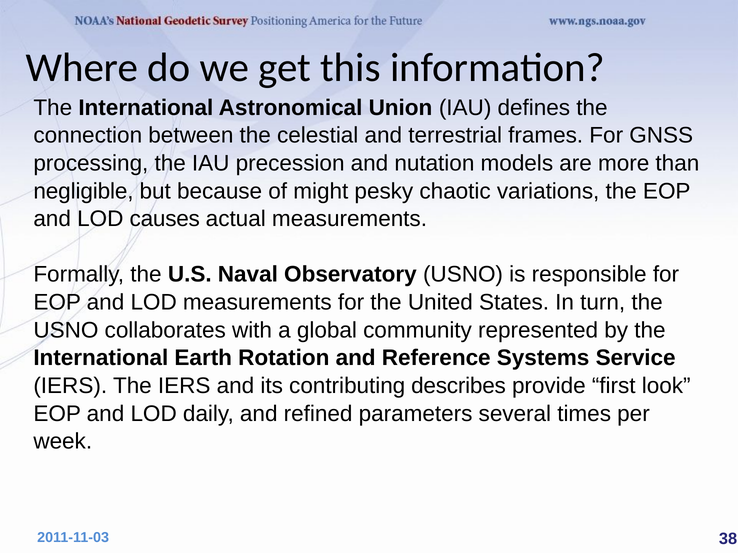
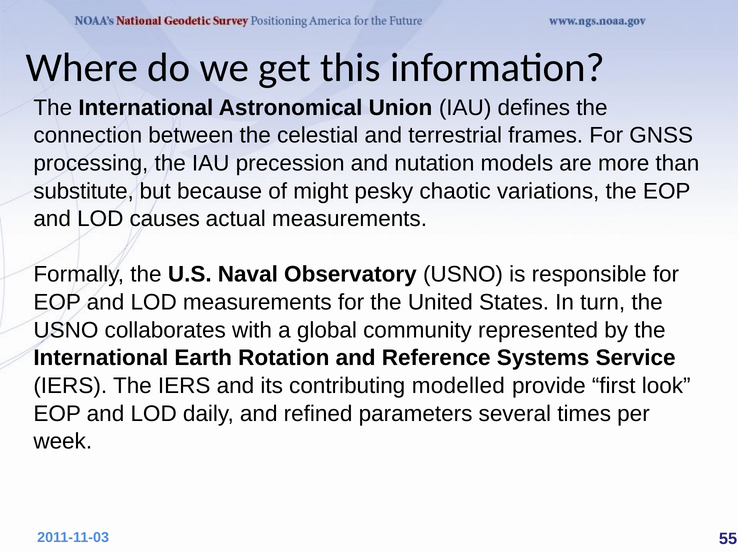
negligible: negligible -> substitute (84, 191)
describes: describes -> modelled (458, 386)
38: 38 -> 55 (728, 539)
